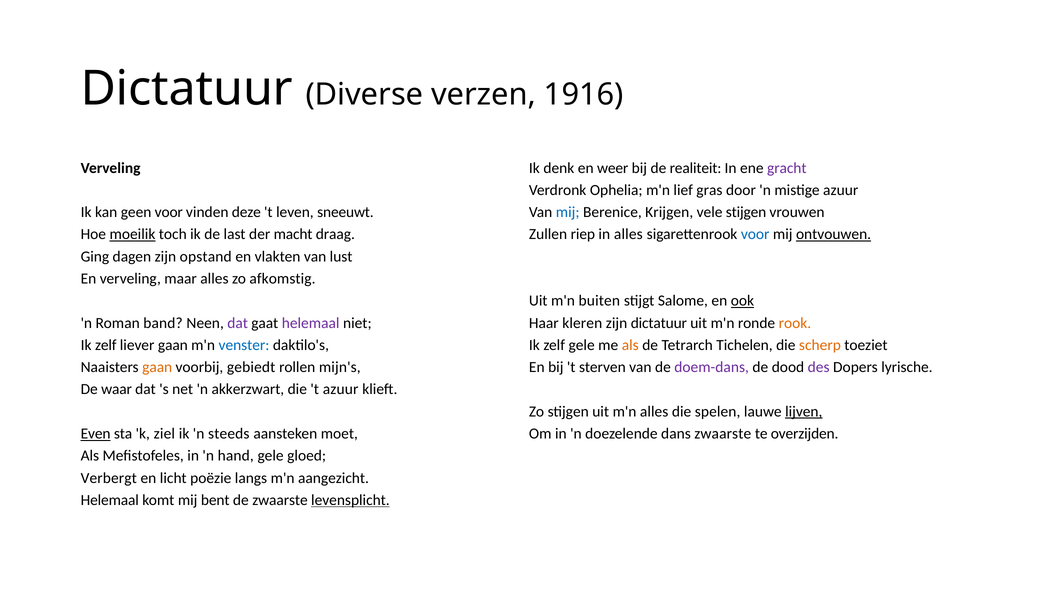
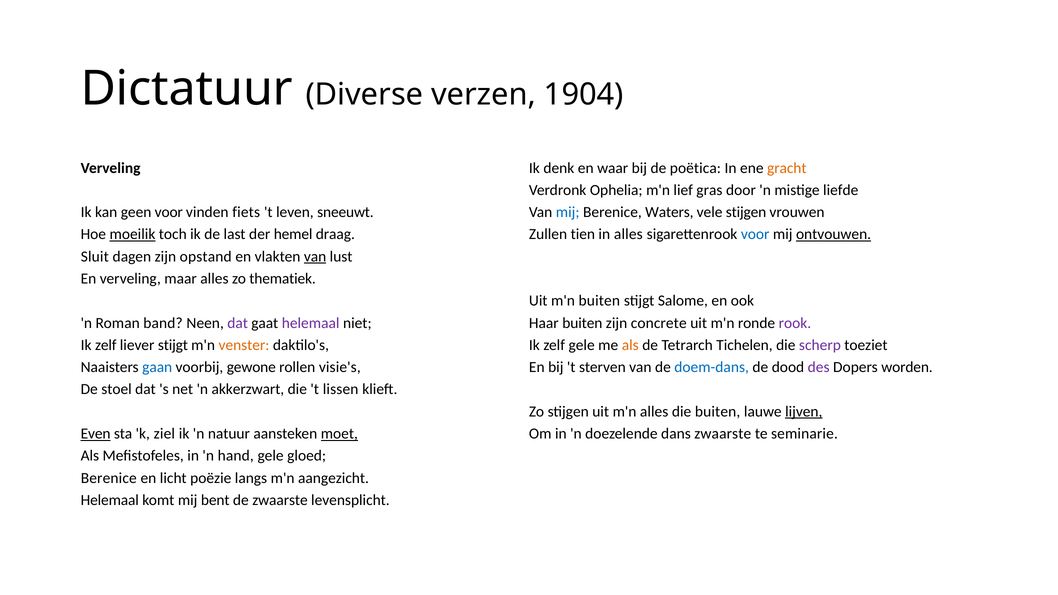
1916: 1916 -> 1904 (584, 95)
weer: weer -> waar (613, 168)
realiteit: realiteit -> poëtica (695, 168)
gracht colour: purple -> orange (787, 168)
mistige azuur: azuur -> liefde (841, 190)
deze: deze -> fiets (246, 212)
Krijgen: Krijgen -> Waters (669, 212)
macht: macht -> hemel (293, 234)
riep: riep -> tien (583, 234)
Ging: Ging -> Sluit (95, 257)
van underline: none -> present (315, 257)
afkomstig: afkomstig -> thematiek (283, 279)
ook underline: present -> none (742, 301)
Haar kleren: kleren -> buiten (582, 323)
zijn dictatuur: dictatuur -> concrete (659, 323)
rook colour: orange -> purple (795, 323)
liever gaan: gaan -> stijgt (173, 345)
venster colour: blue -> orange (244, 345)
scherp colour: orange -> purple (820, 345)
gaan colour: orange -> blue (157, 367)
gebiedt: gebiedt -> gewone (251, 367)
mijn's: mijn's -> visie's (340, 367)
doem-dans colour: purple -> blue (712, 367)
lyrische: lyrische -> worden (907, 367)
waar: waar -> stoel (116, 389)
t azuur: azuur -> lissen (341, 389)
die spelen: spelen -> buiten (718, 412)
steeds: steeds -> natuur (229, 434)
moet underline: none -> present (339, 434)
overzijden: overzijden -> seminarie (804, 434)
Verbergt: Verbergt -> Berenice (109, 478)
levensplicht underline: present -> none (350, 500)
